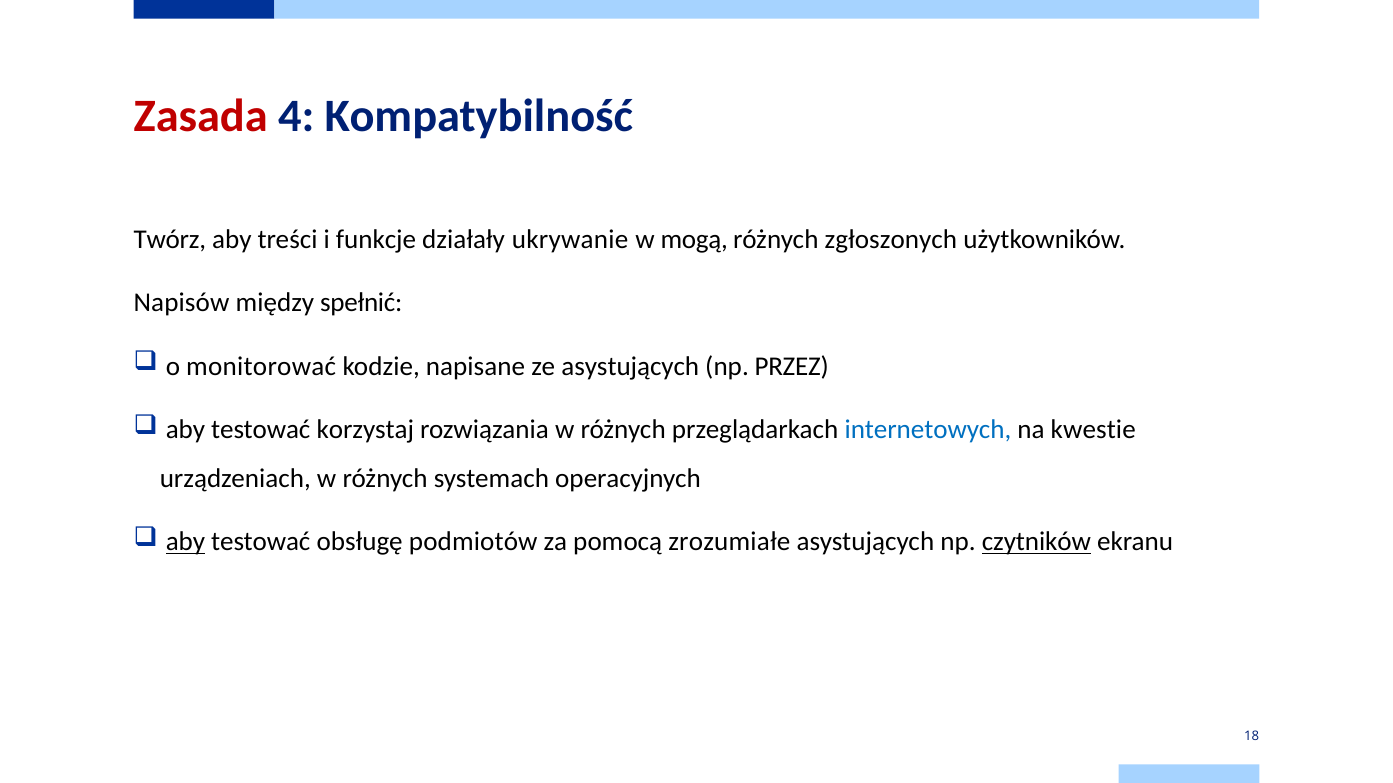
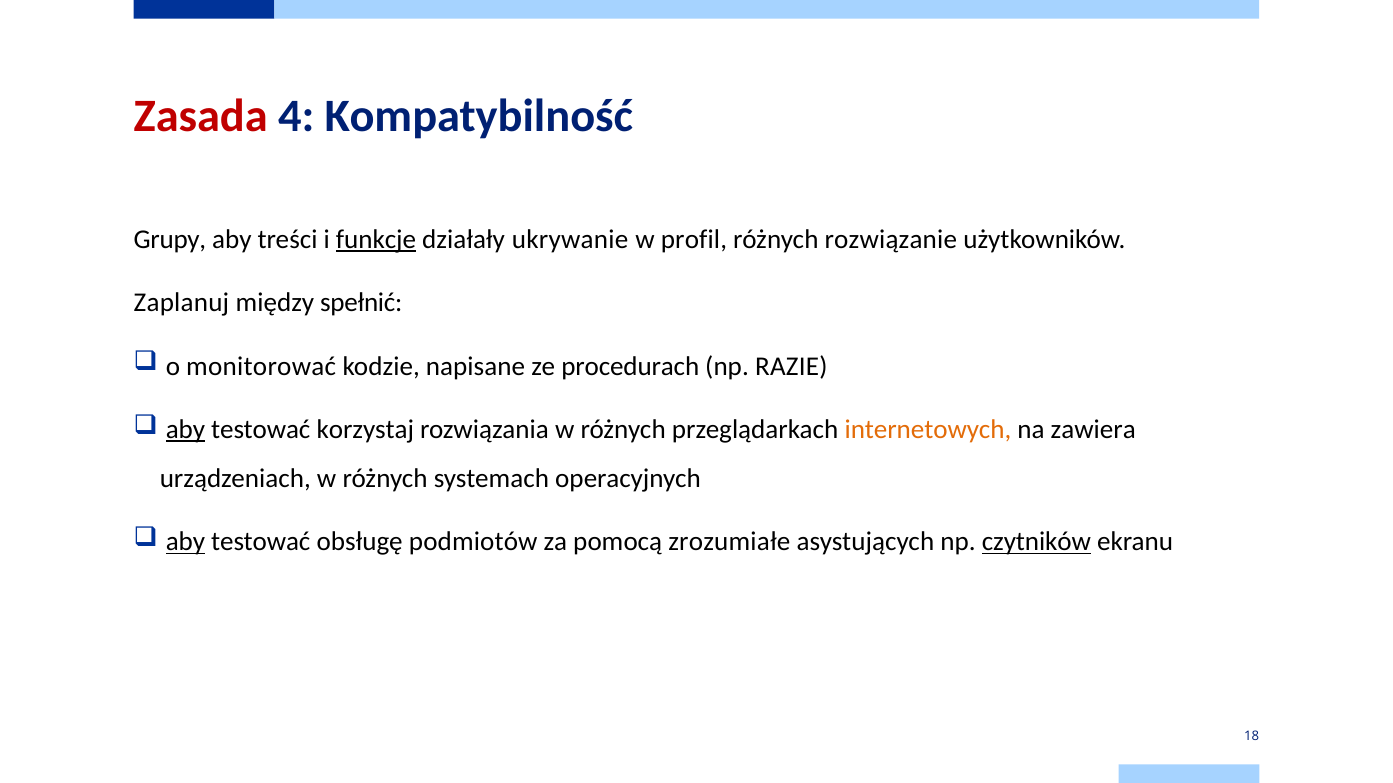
Twórz: Twórz -> Grupy (170, 240)
funkcje underline: none -> present (376, 240)
mogą: mogą -> profil (694, 240)
zgłoszonych: zgłoszonych -> rozwiązanie (891, 240)
Napisów: Napisów -> Zaplanuj (181, 303)
ze asystujących: asystujących -> procedurach (630, 367)
PRZEZ: PRZEZ -> RAZIE (791, 367)
aby underline: none -> present (185, 430)
internetowych colour: blue -> orange (928, 430)
kwestie: kwestie -> zawiera (1093, 430)
